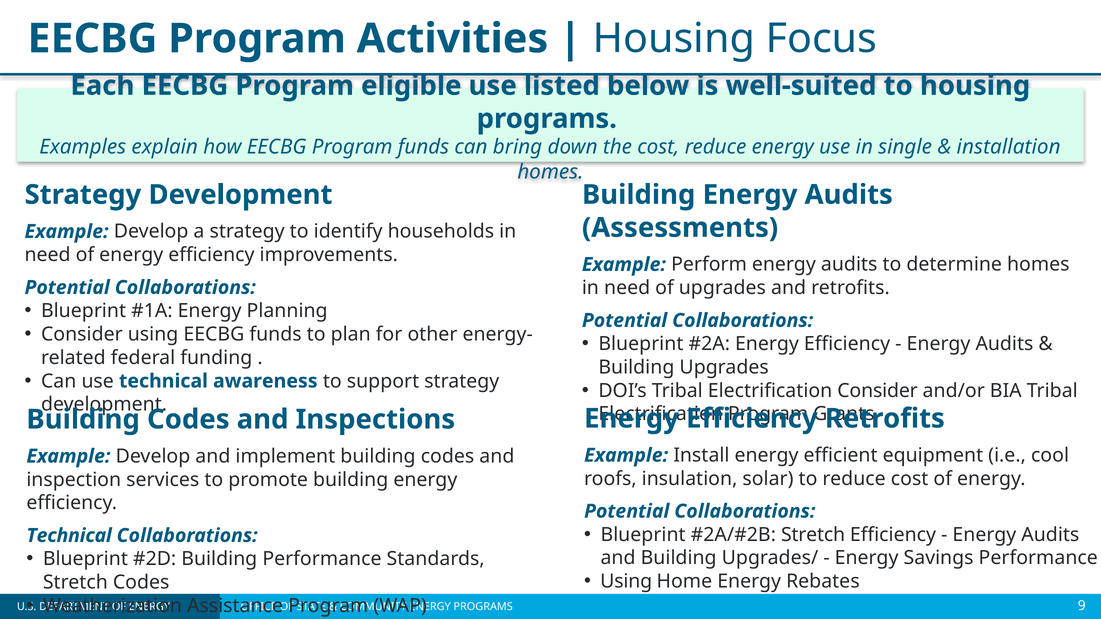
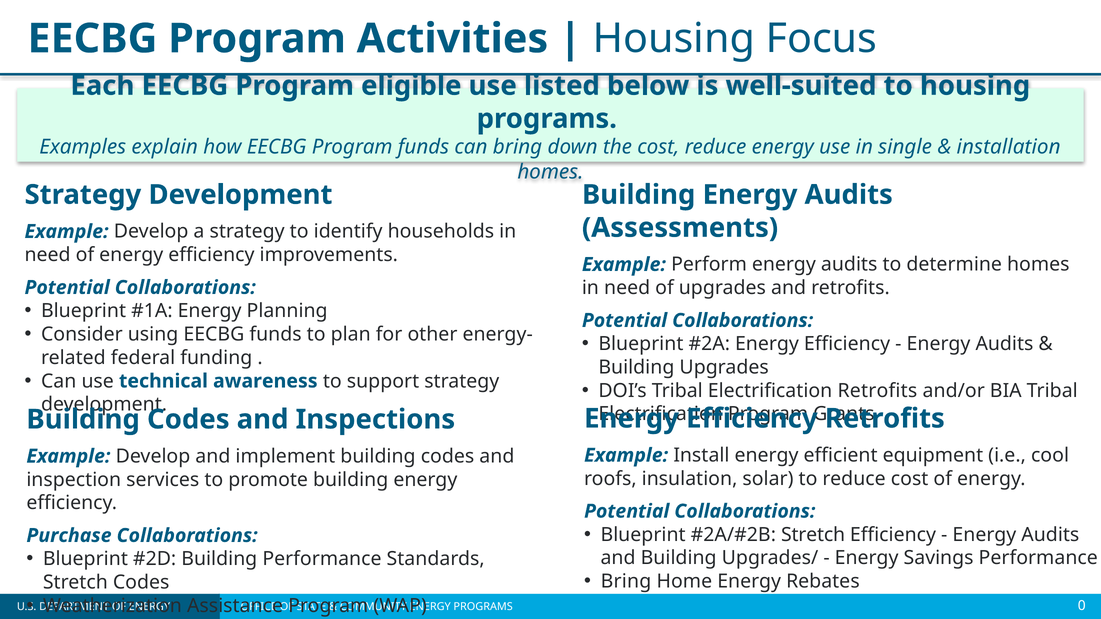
Electrification Consider: Consider -> Retrofits (877, 391)
Technical: Technical -> Purchase (69, 536)
Using: Using -> Bring (626, 582)
9: 9 -> 0 (1082, 606)
